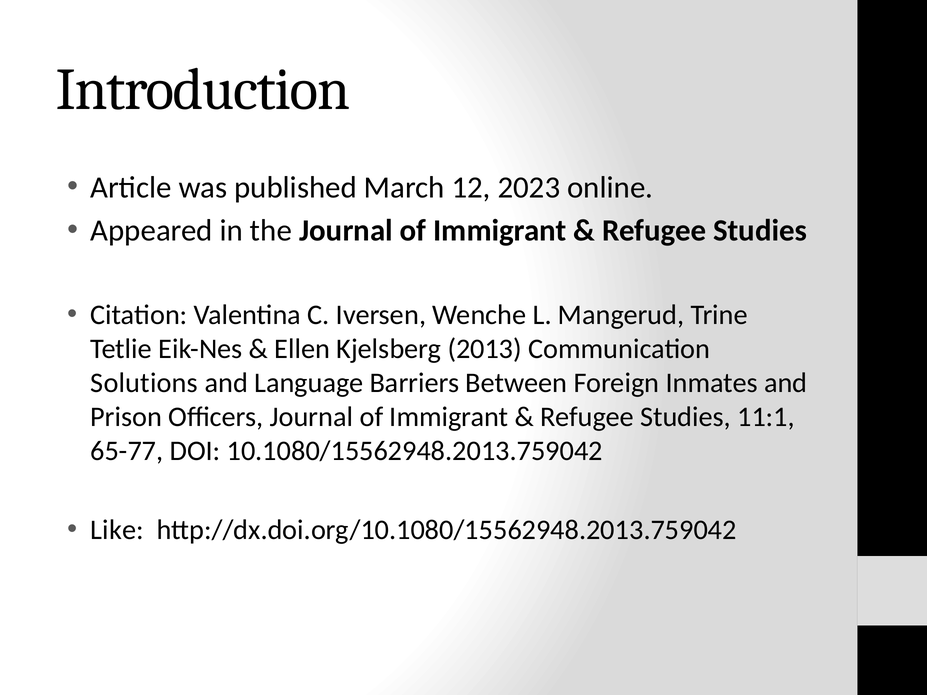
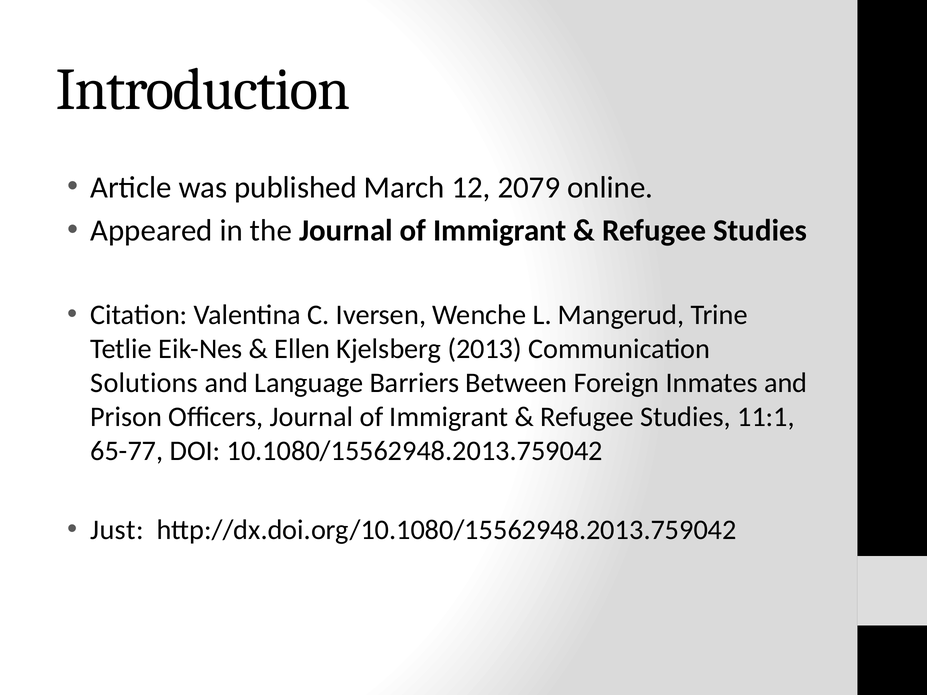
2023: 2023 -> 2079 (529, 188)
Like: Like -> Just (117, 530)
